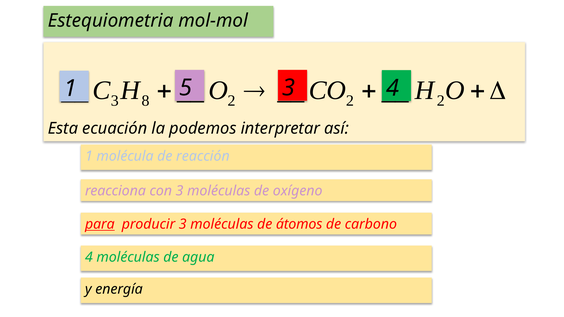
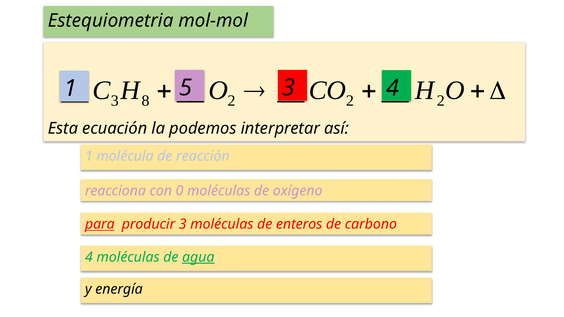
con 3: 3 -> 0 (180, 191)
átomos: átomos -> enteros (299, 224)
agua underline: none -> present (198, 257)
